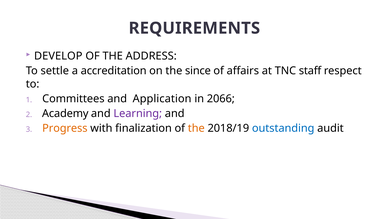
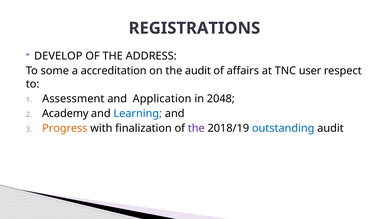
REQUIREMENTS: REQUIREMENTS -> REGISTRATIONS (194, 28)
settle: settle -> some (55, 71)
the since: since -> audit (198, 71)
staff: staff -> user (310, 71)
Committees: Committees -> Assessment (73, 99)
2066: 2066 -> 2048 (221, 99)
Learning colour: purple -> blue (138, 113)
the colour: orange -> purple (196, 128)
